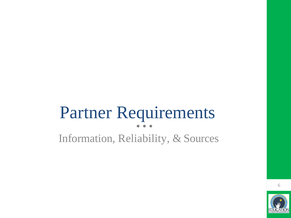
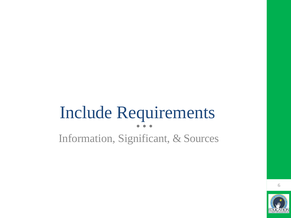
Partner: Partner -> Include (86, 112)
Reliability: Reliability -> Significant (144, 138)
